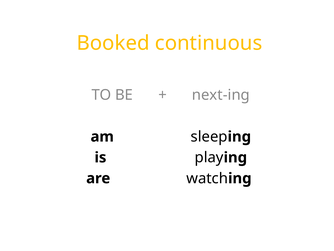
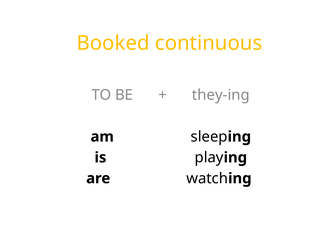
next-ing: next-ing -> they-ing (221, 95)
